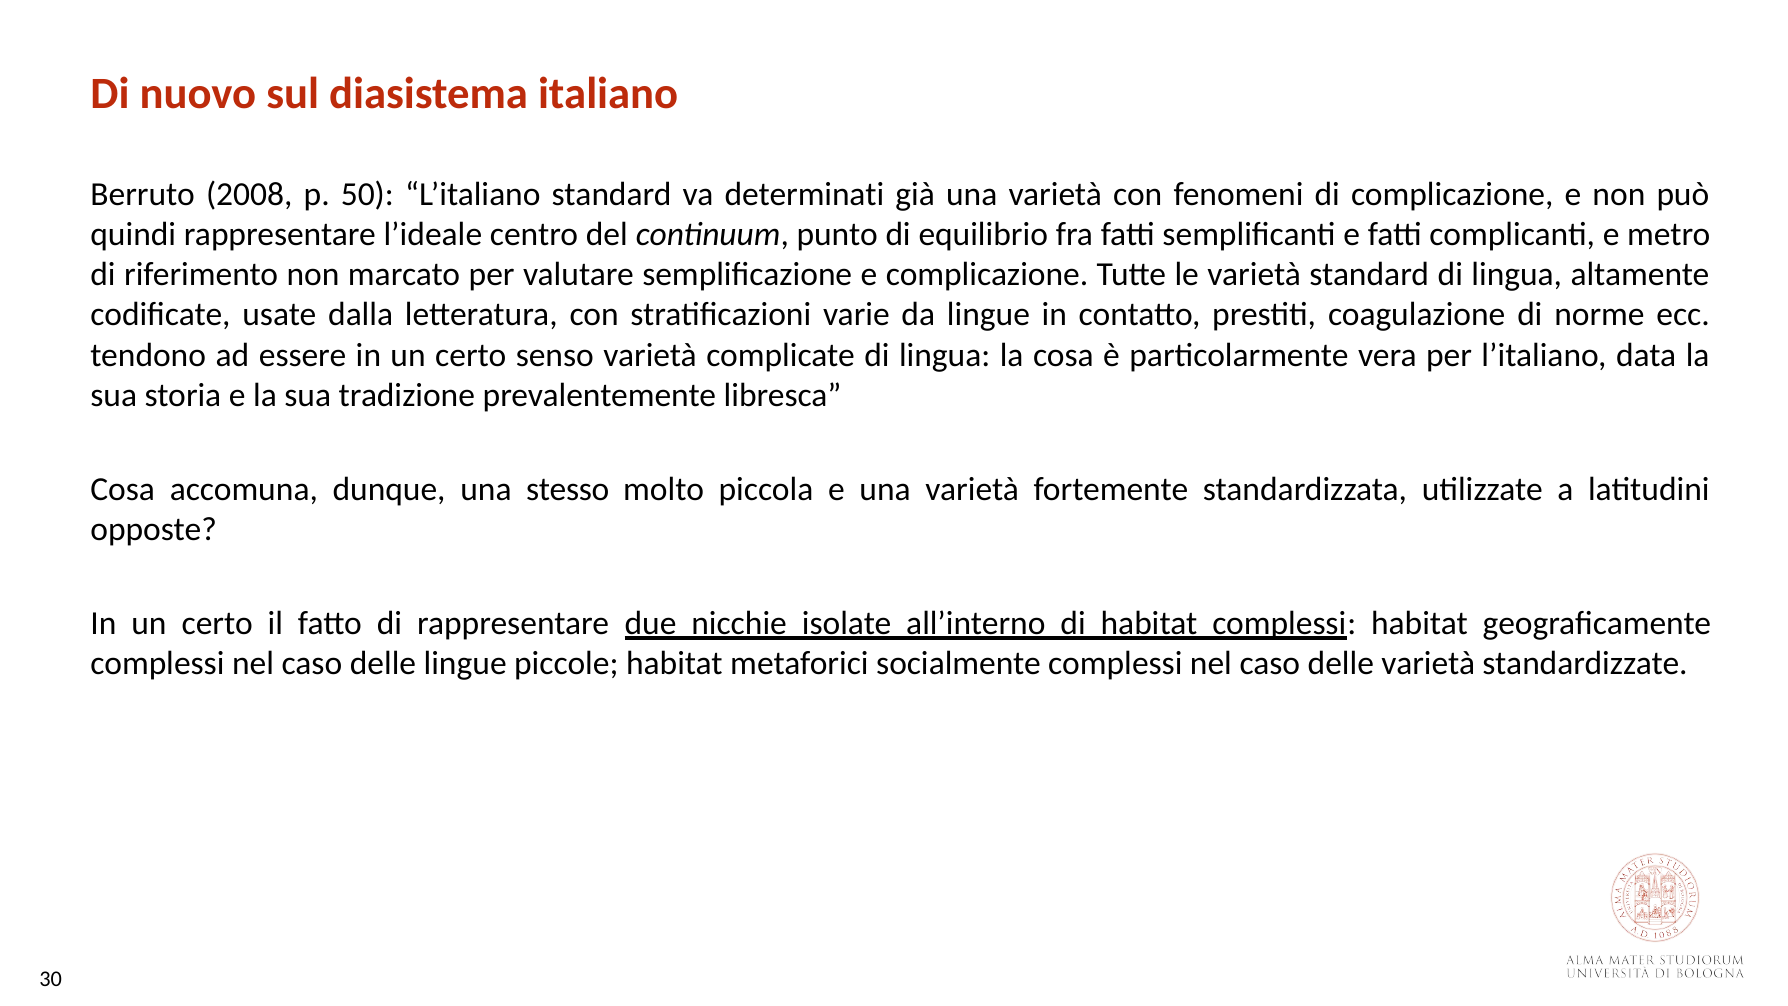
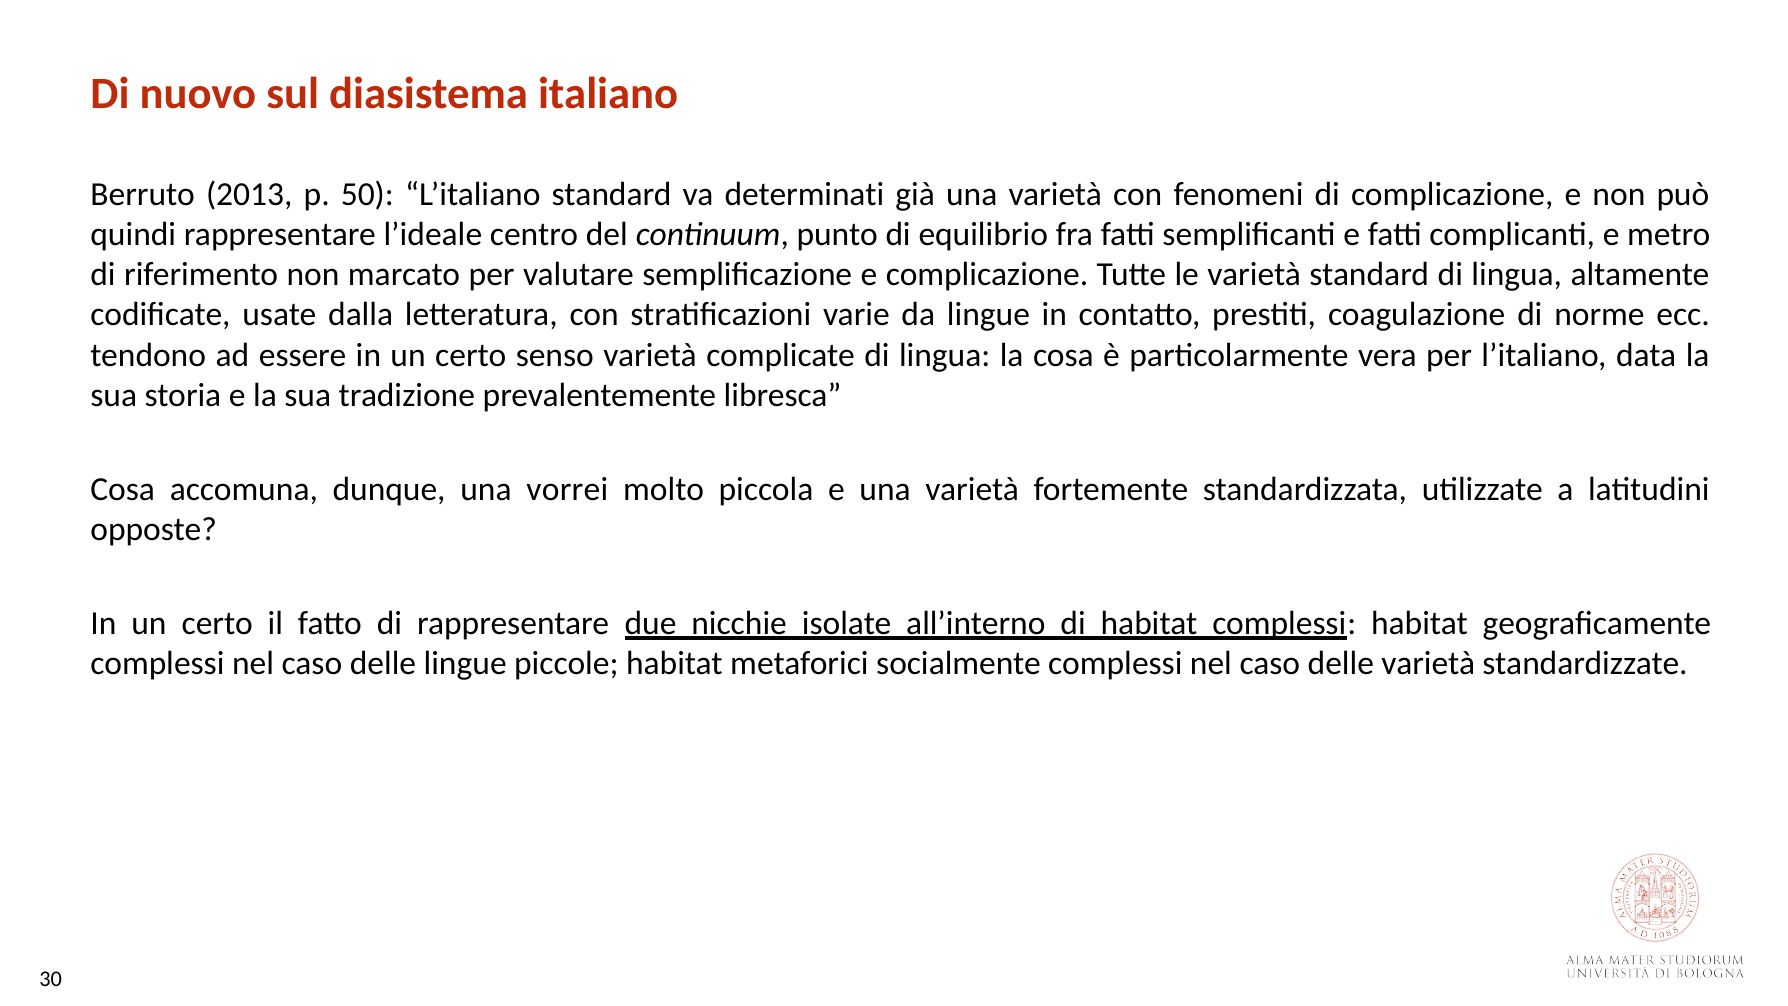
2008: 2008 -> 2013 (249, 194)
stesso: stesso -> vorrei (567, 489)
